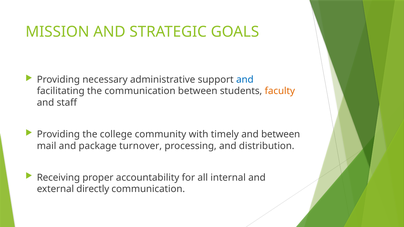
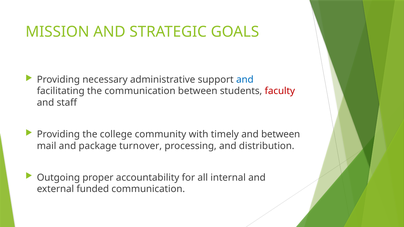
faculty colour: orange -> red (280, 91)
Receiving: Receiving -> Outgoing (58, 178)
directly: directly -> funded (93, 189)
